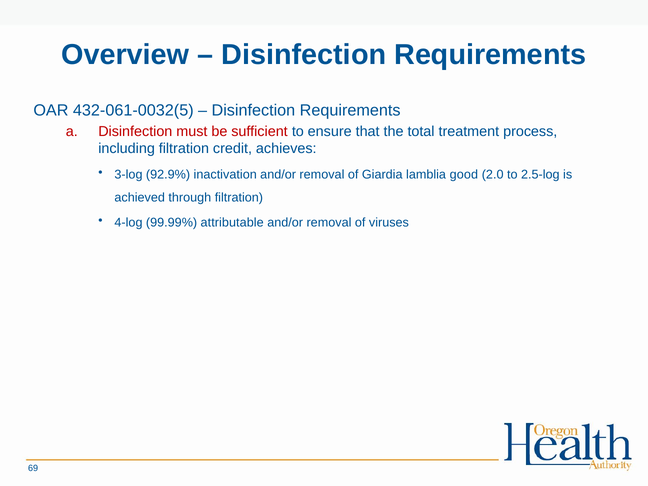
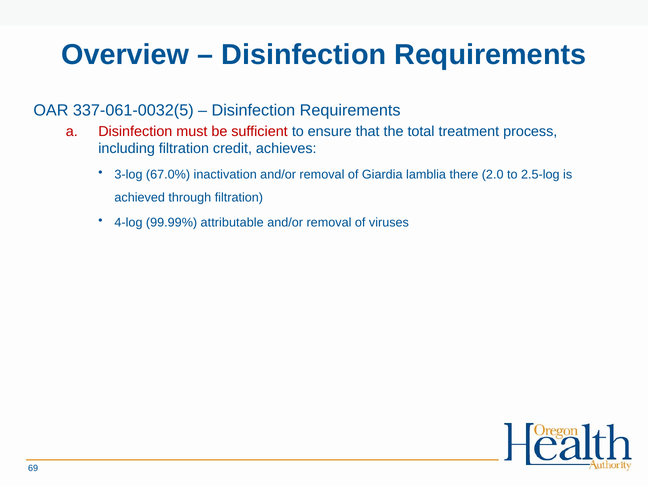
432-061-0032(5: 432-061-0032(5 -> 337-061-0032(5 (133, 110)
92.9%: 92.9% -> 67.0% (168, 175)
good: good -> there (464, 175)
